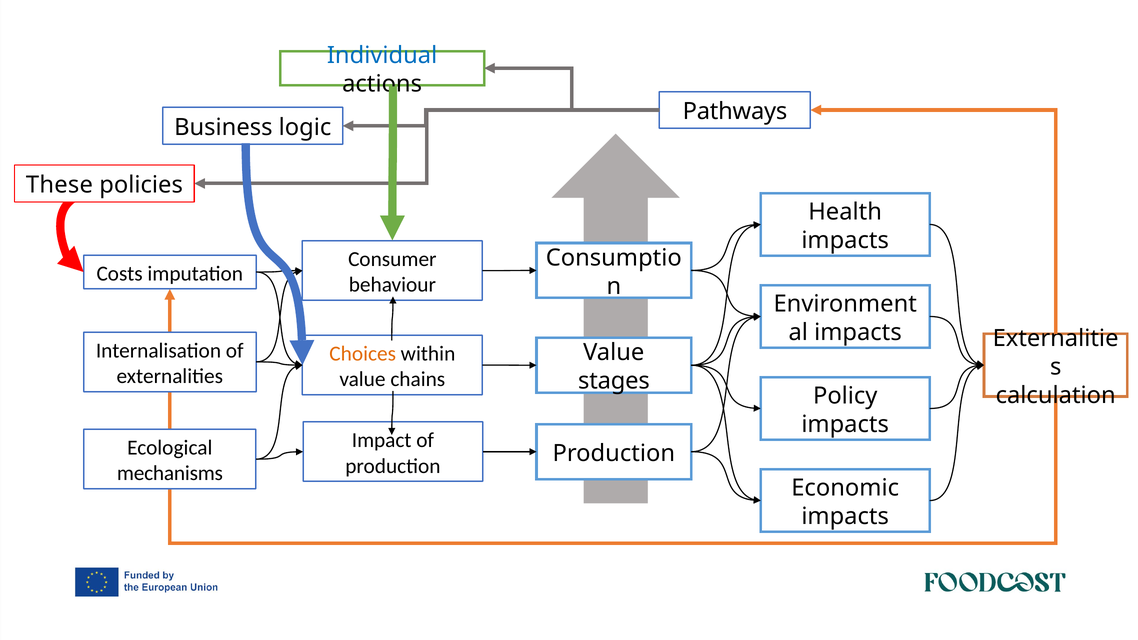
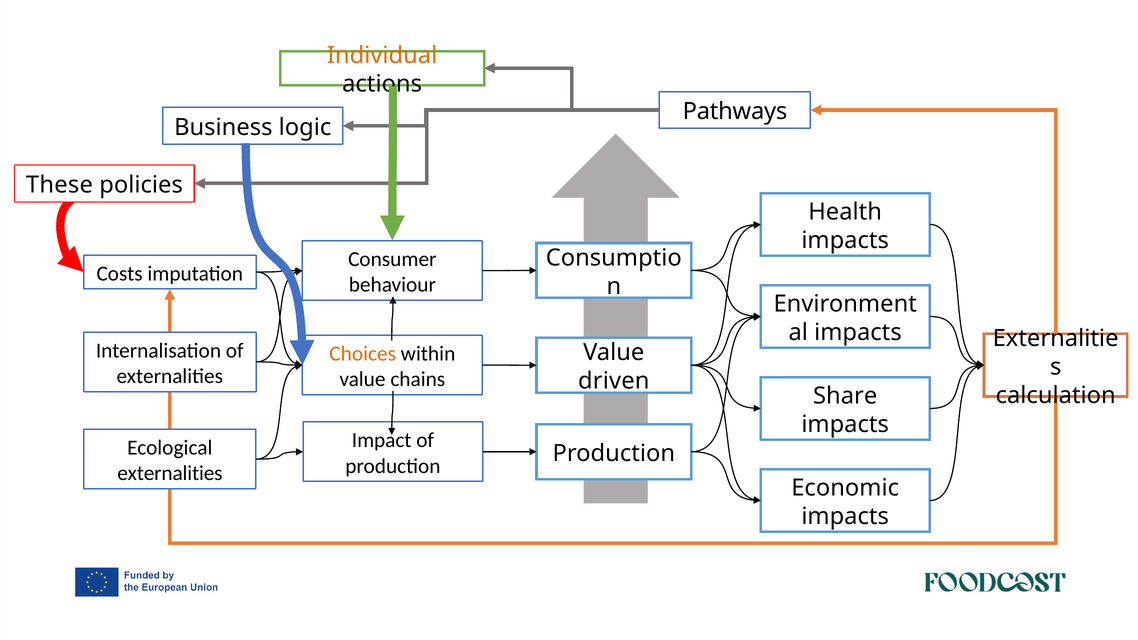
Individual colour: blue -> orange (382, 56)
stages: stages -> driven (614, 381)
Policy: Policy -> Share (845, 396)
mechanisms: mechanisms -> externalities (170, 474)
